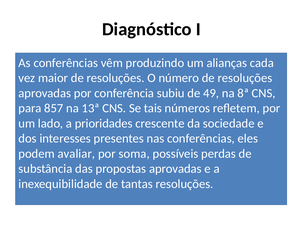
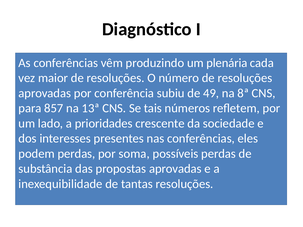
alianças: alianças -> plenária (227, 63)
podem avaliar: avaliar -> perdas (76, 154)
